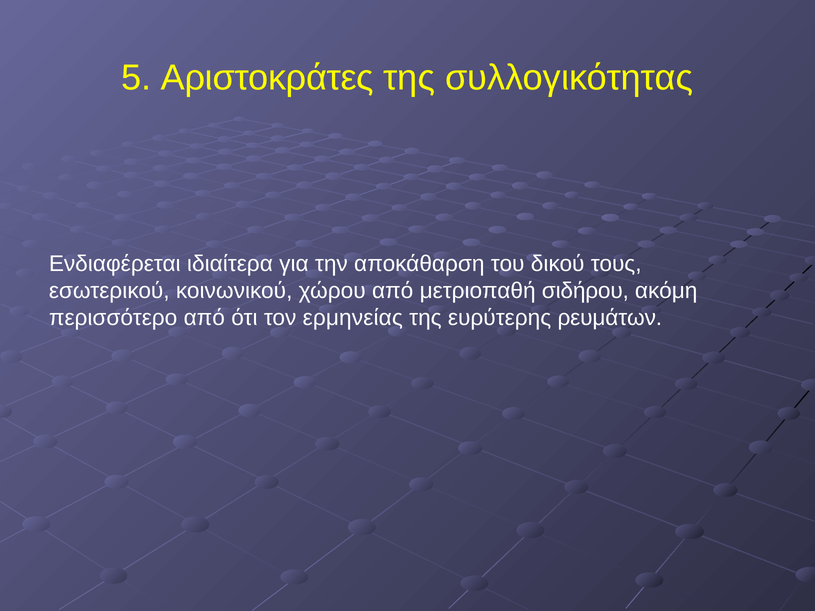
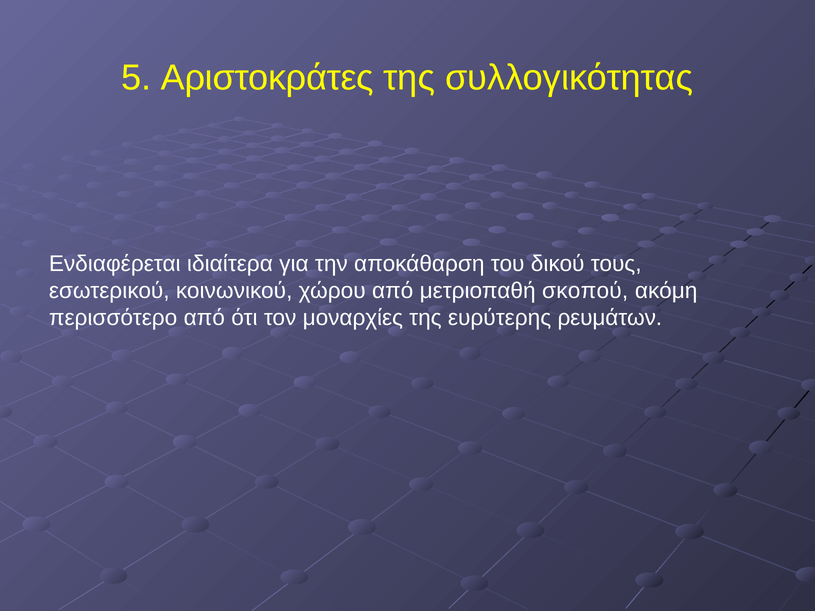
σιδήρου: σιδήρου -> σκοπού (585, 291)
ερμηνείας: ερμηνείας -> μοναρχίες (353, 318)
